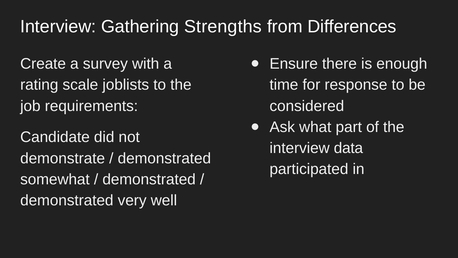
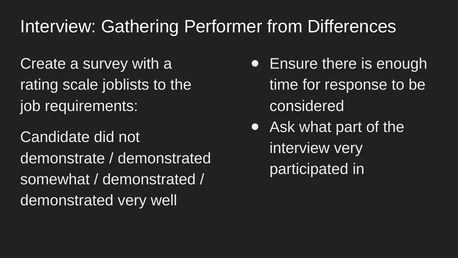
Strengths: Strengths -> Performer (223, 27)
interview data: data -> very (348, 148)
